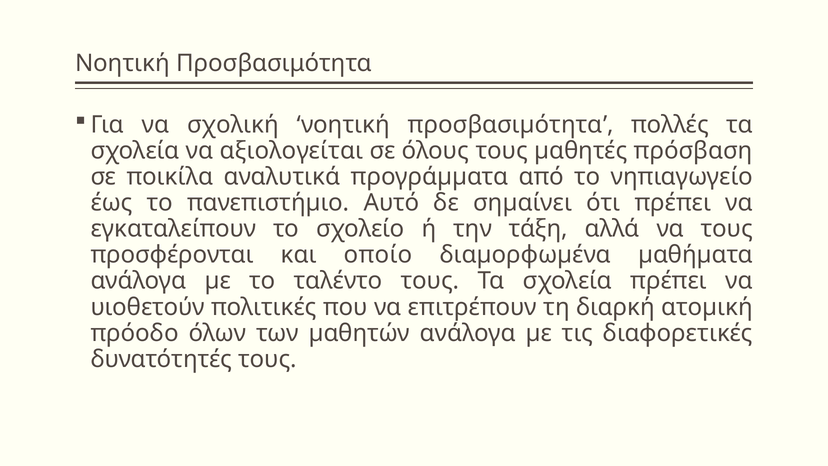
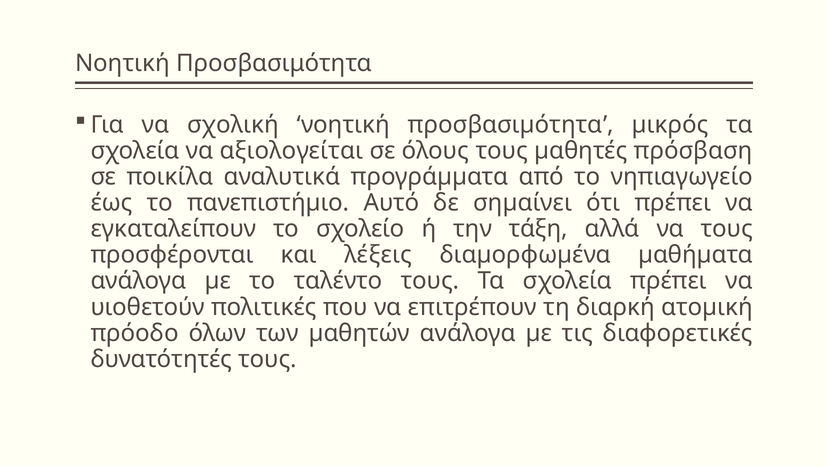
πολλές: πολλές -> µικρός (670, 125)
οποίο: οποίο -> λέξεις (378, 255)
